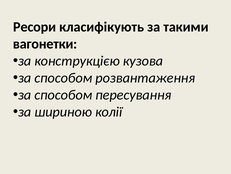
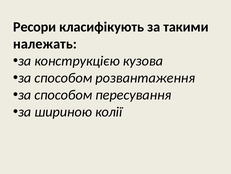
вагонетки: вагонетки -> належать (45, 44)
